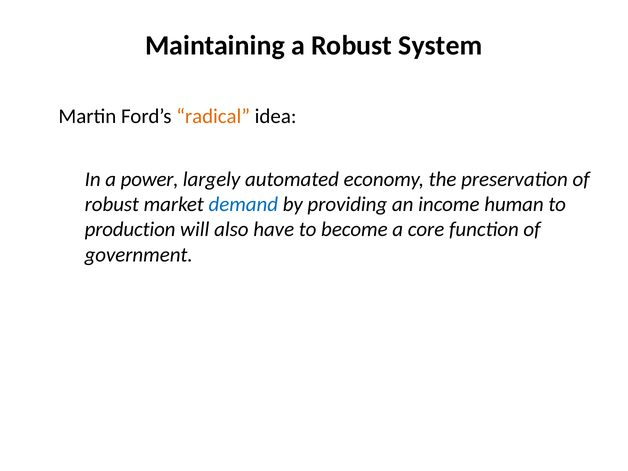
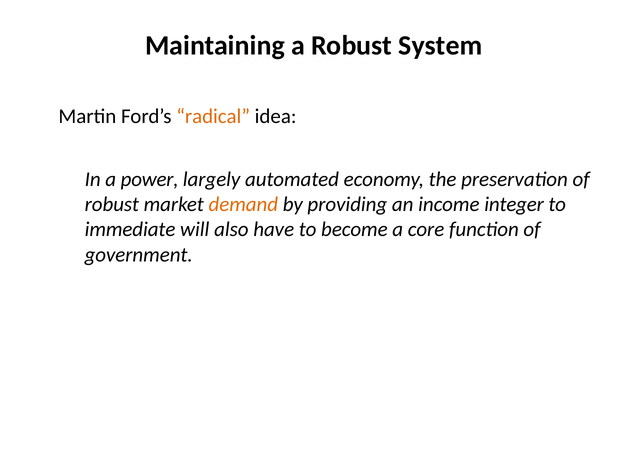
demand colour: blue -> orange (243, 204)
human: human -> integer (514, 204)
production: production -> immediate (130, 230)
